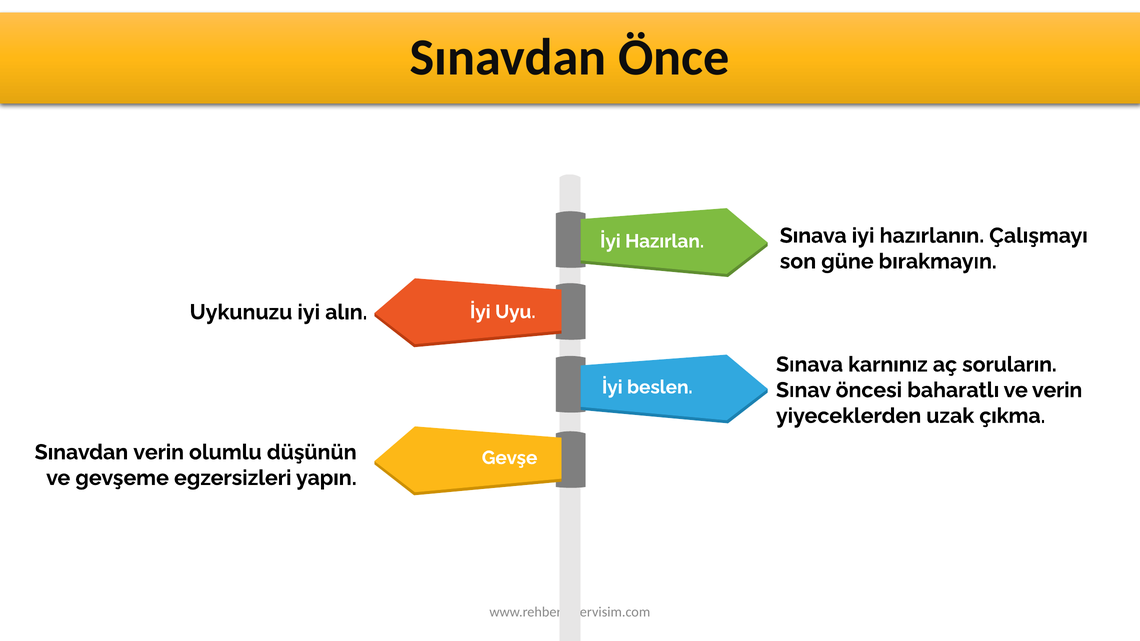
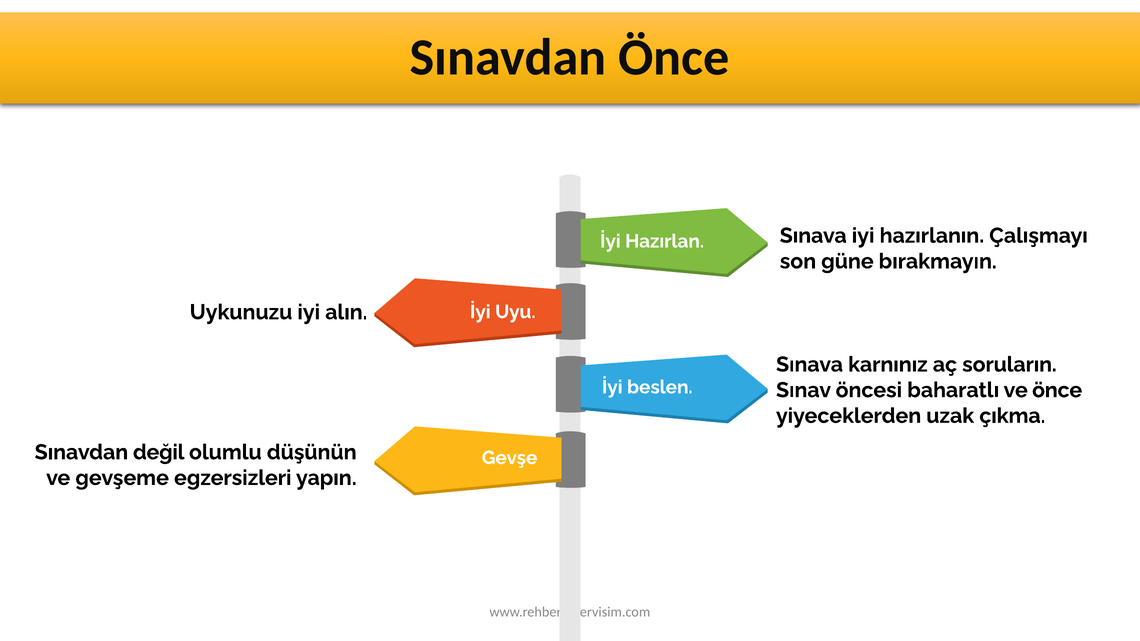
ve verin: verin -> önce (1057, 390)
Sınavdan verin: verin -> değil (159, 452)
